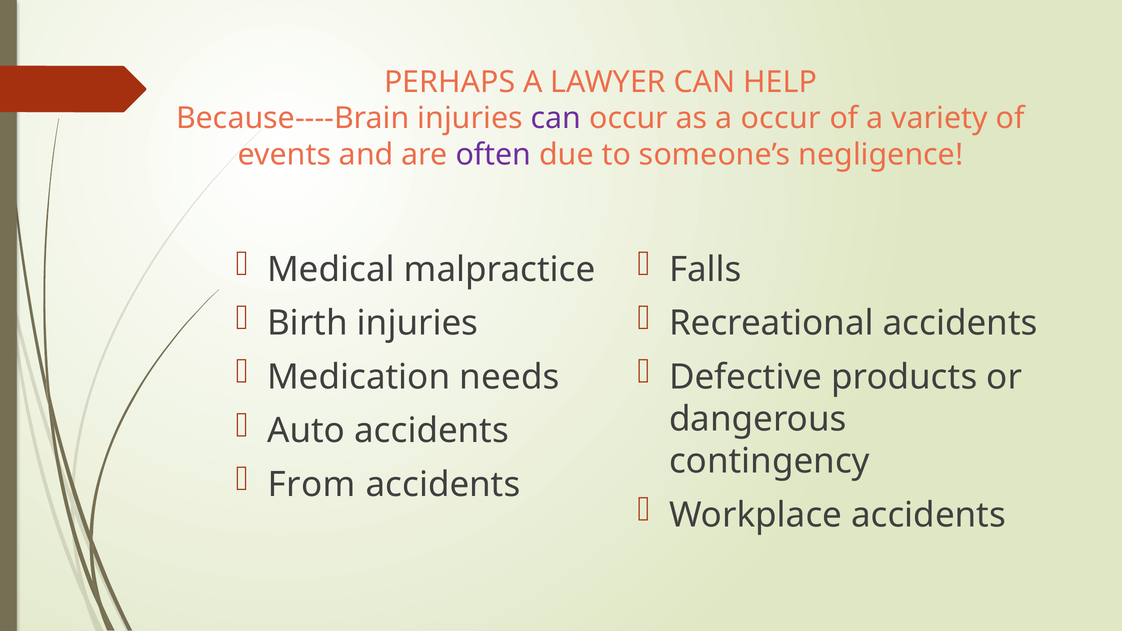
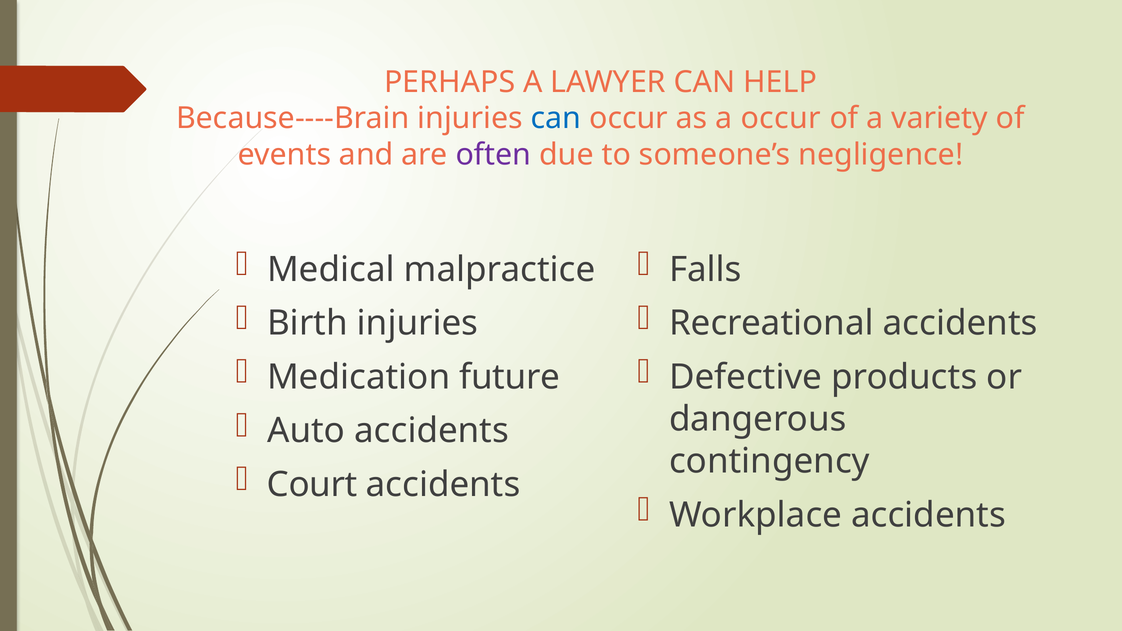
can colour: purple -> blue (556, 118)
needs: needs -> future (510, 377)
From: From -> Court (312, 485)
